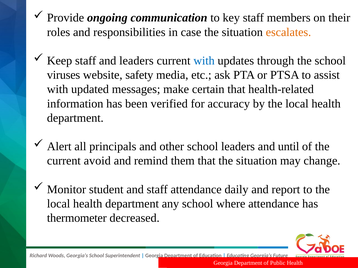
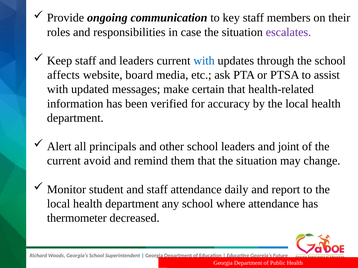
escalates colour: orange -> purple (288, 32)
viruses: viruses -> affects (63, 75)
safety: safety -> board (139, 75)
until: until -> joint (289, 147)
